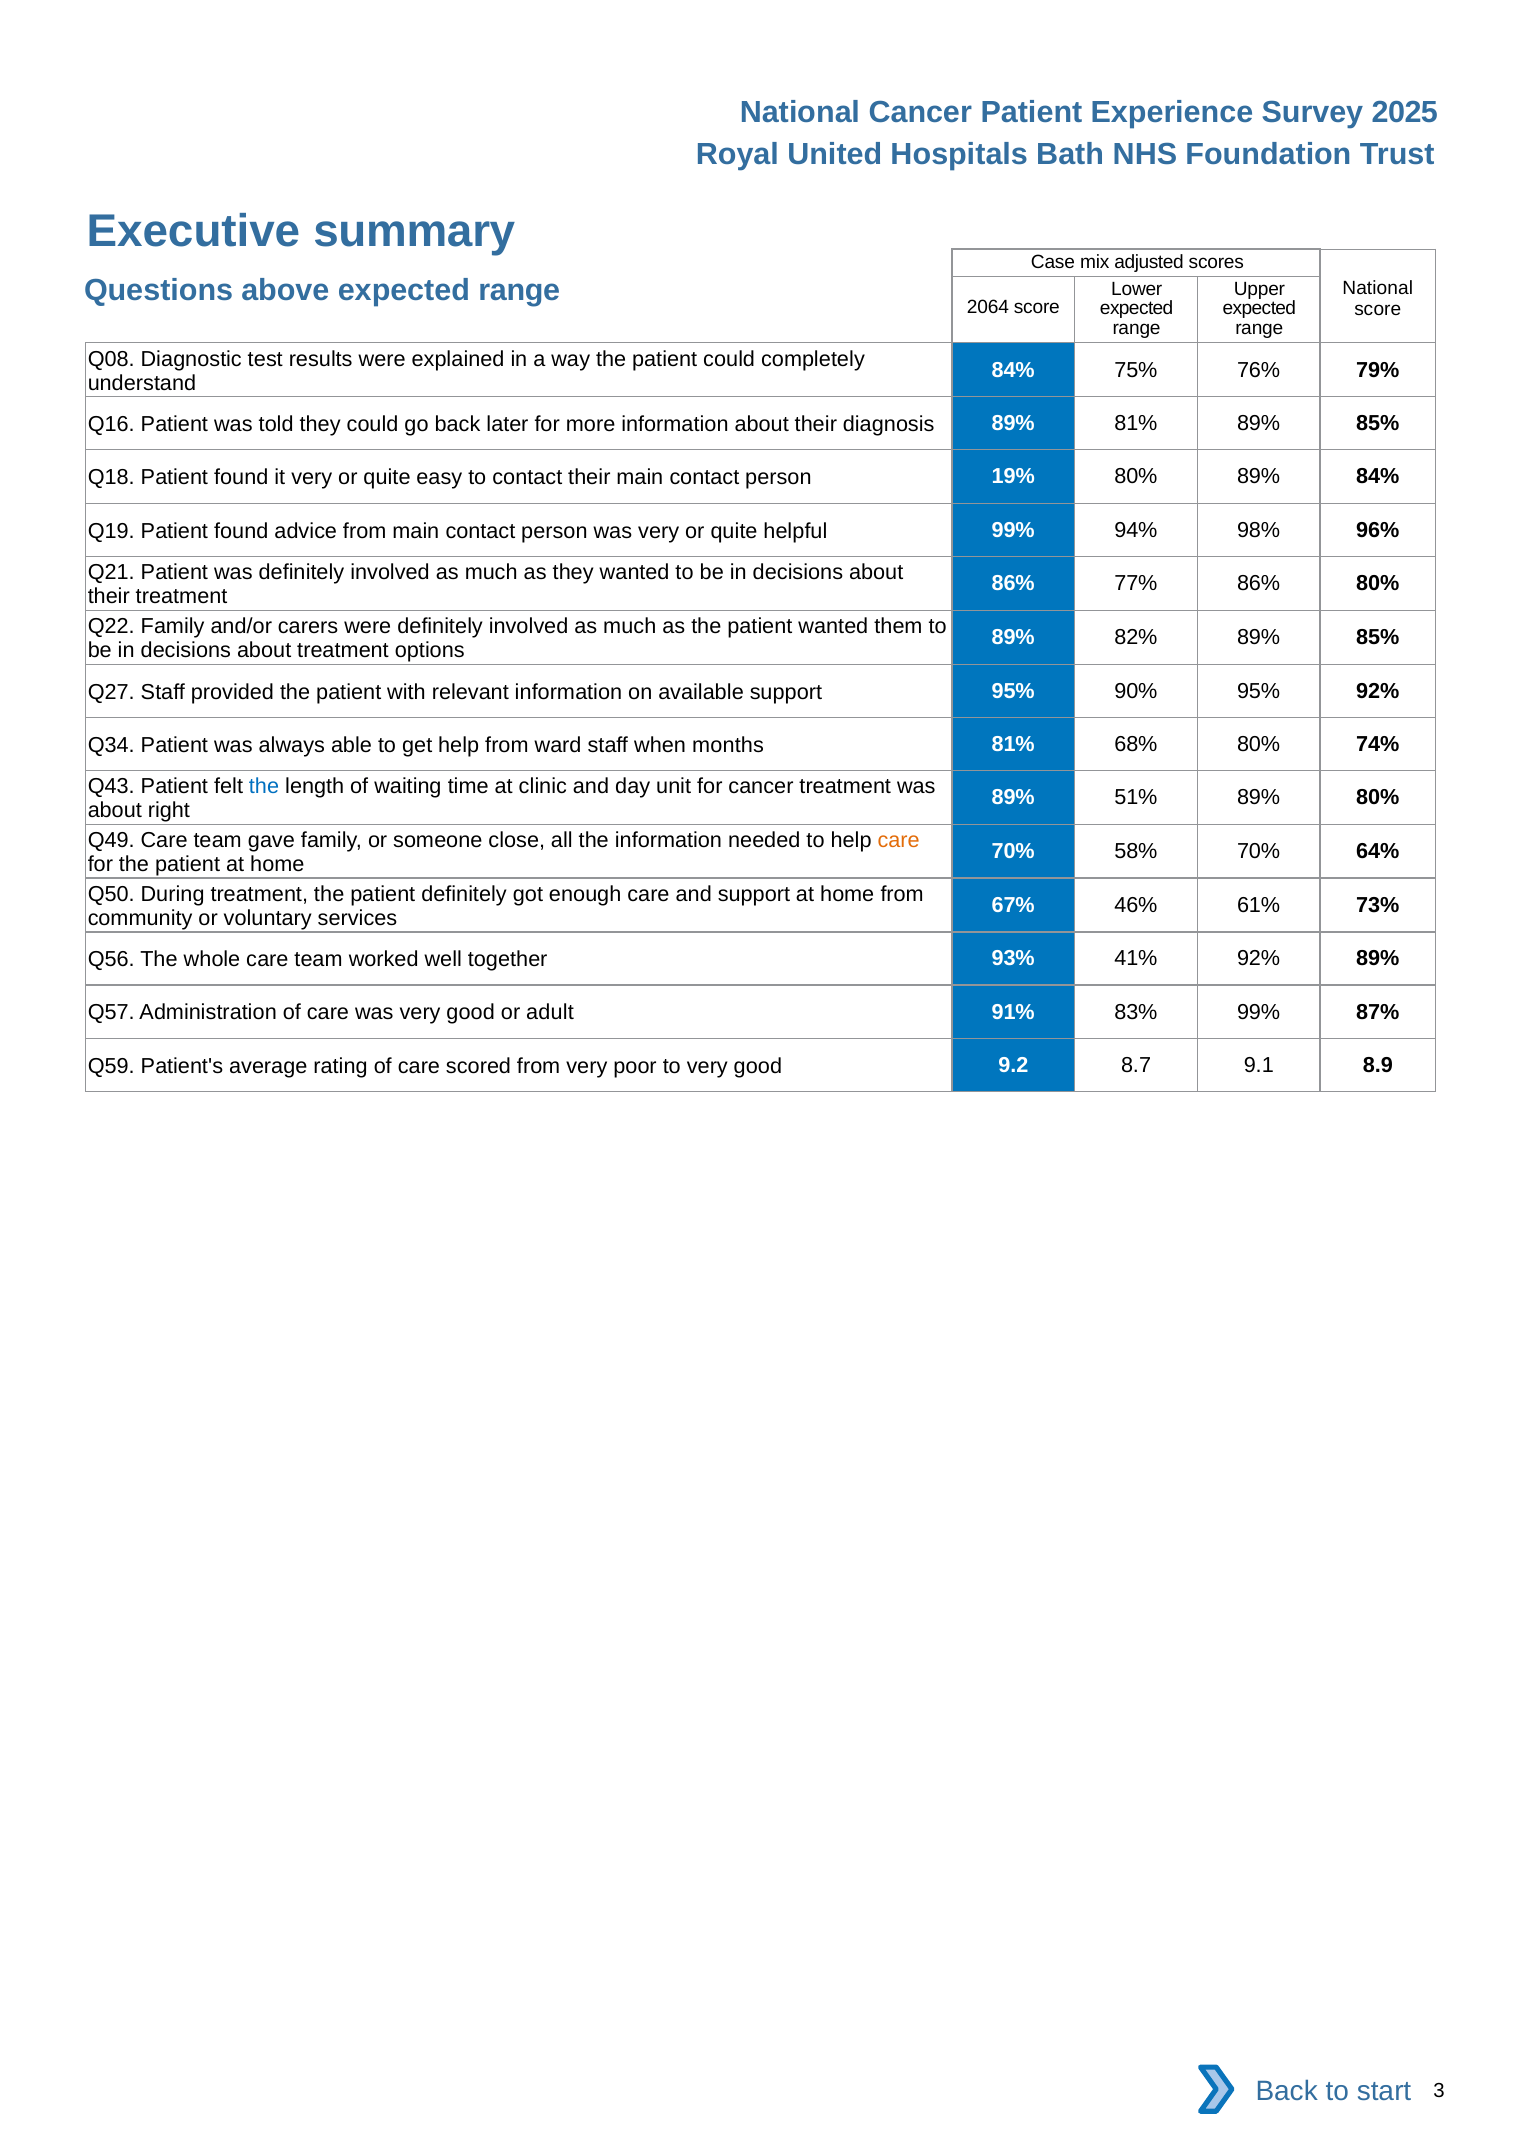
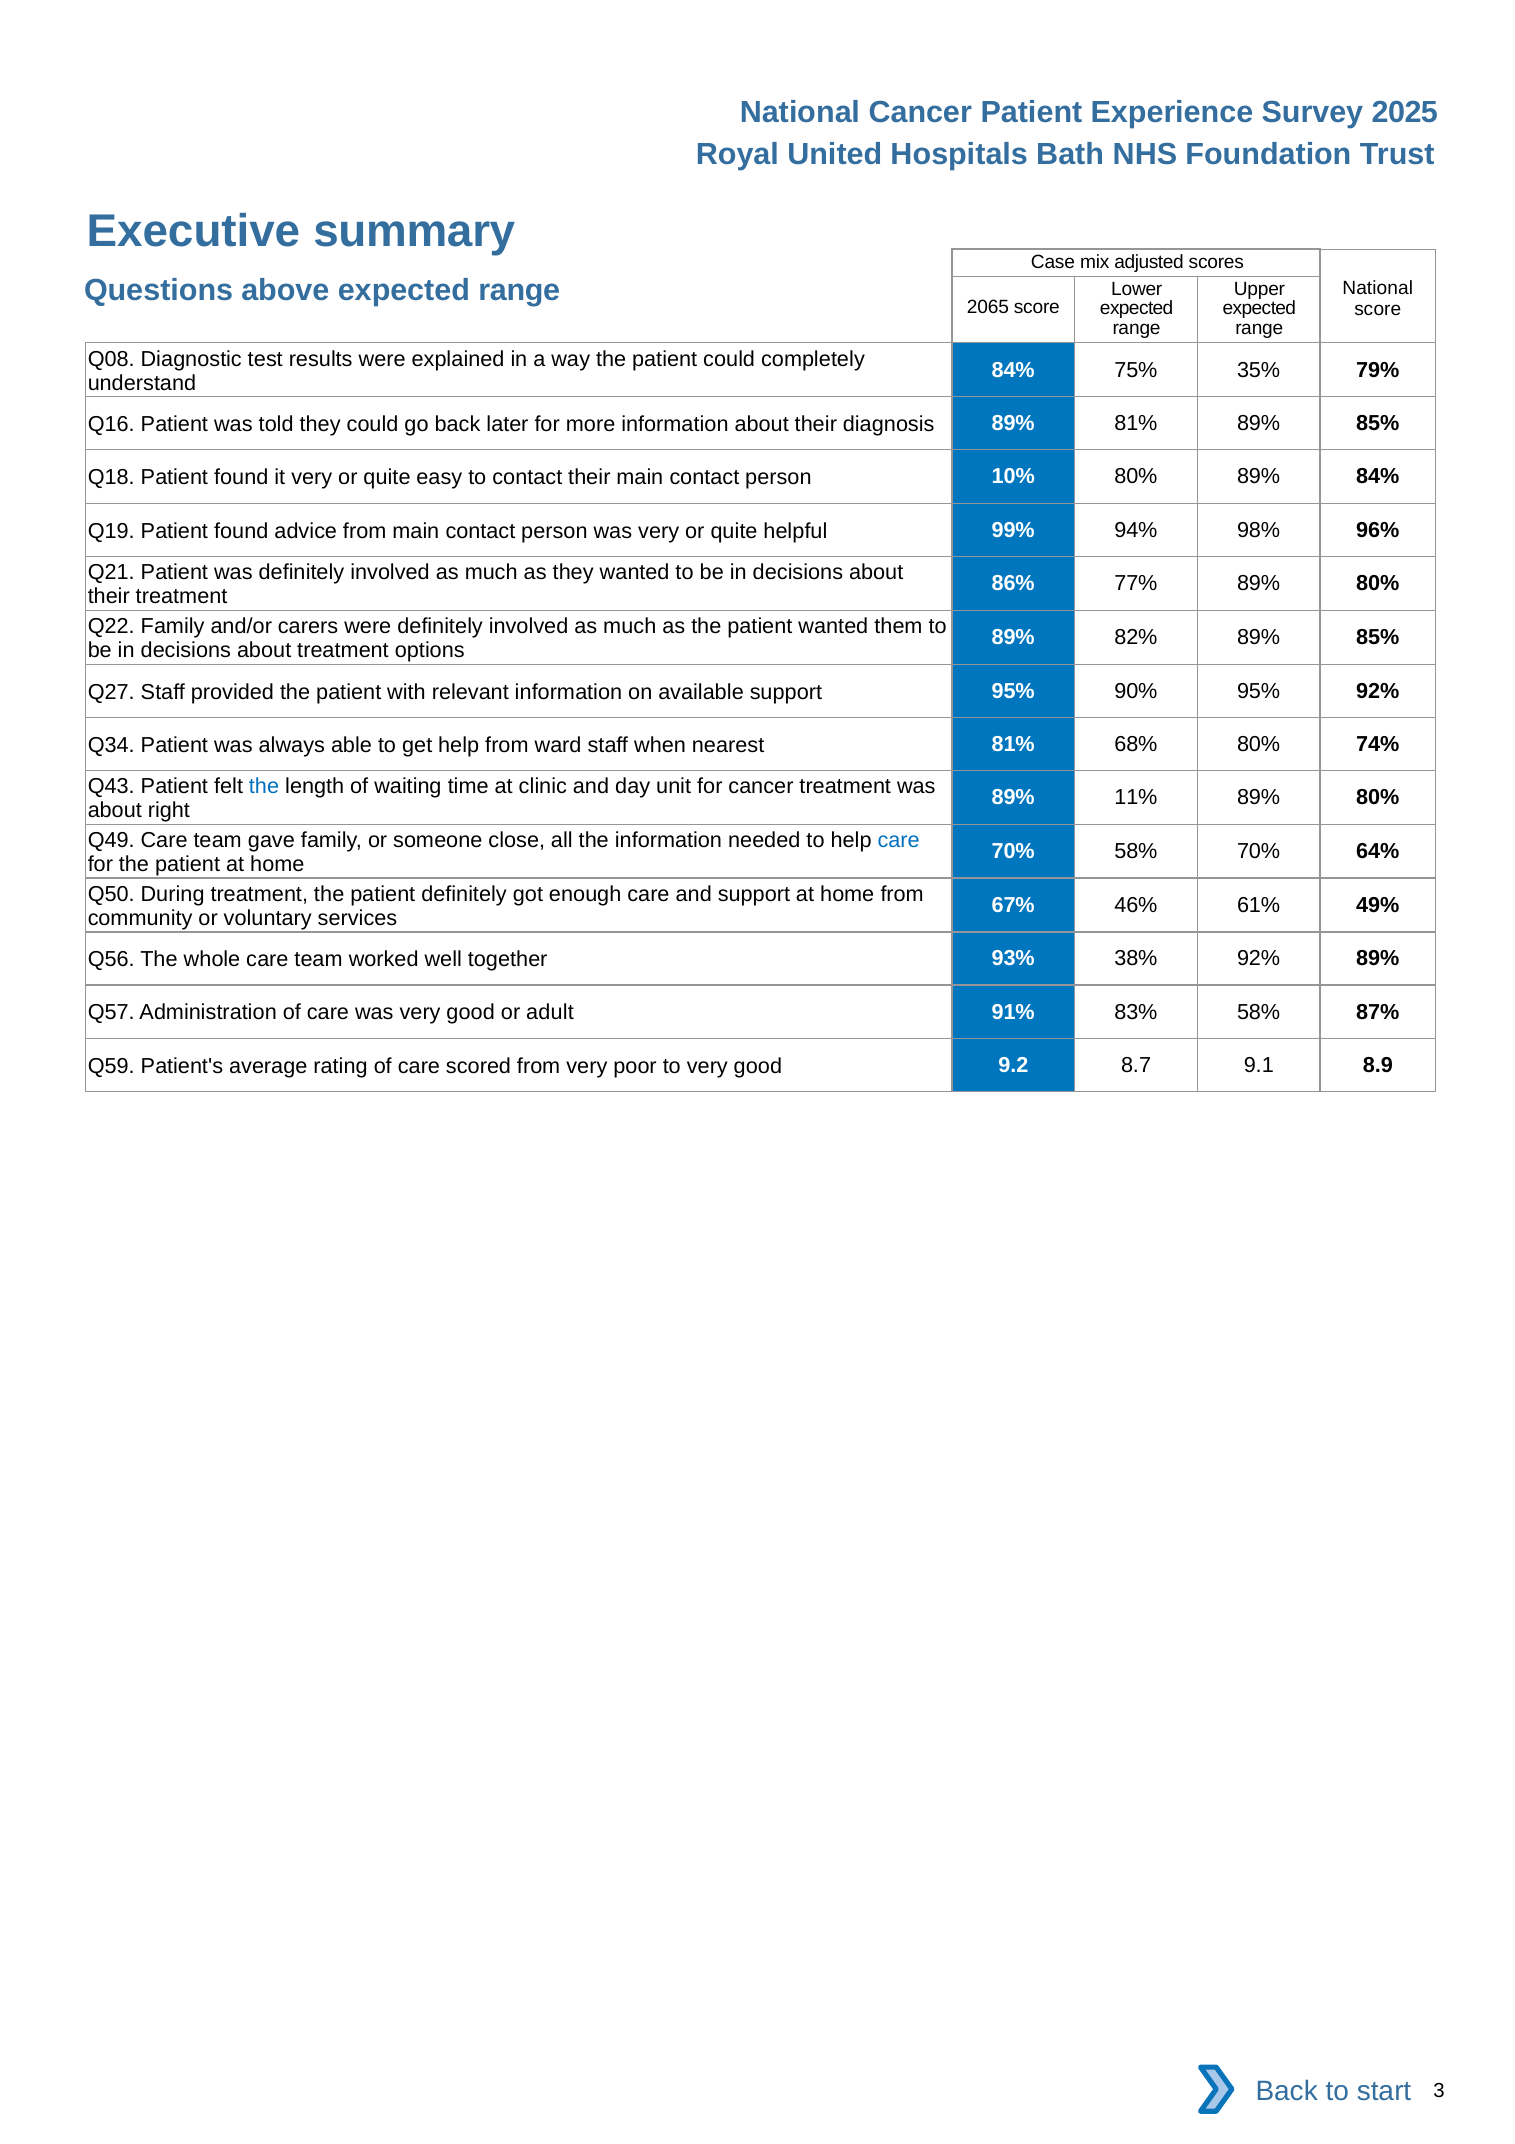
2064: 2064 -> 2065 (988, 307)
76%: 76% -> 35% (1259, 370)
19%: 19% -> 10% (1013, 477)
77% 86%: 86% -> 89% (1259, 584)
months: months -> nearest (728, 745)
51%: 51% -> 11% (1136, 797)
care colour: orange -> blue (899, 840)
73%: 73% -> 49% (1378, 905)
41%: 41% -> 38% (1136, 959)
83% 99%: 99% -> 58% (1259, 1012)
